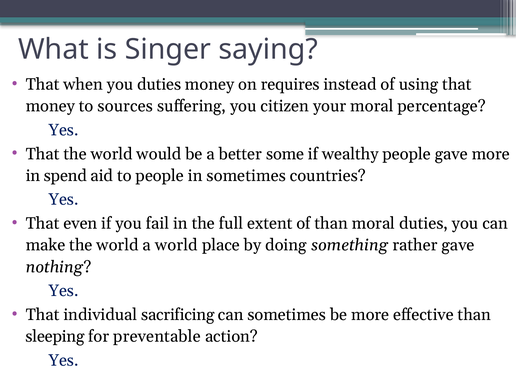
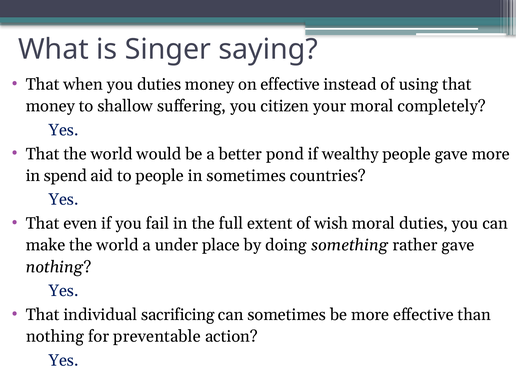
on requires: requires -> effective (290, 84)
sources: sources -> shallow (125, 106)
percentage: percentage -> completely (442, 106)
some: some -> pond (285, 154)
of than: than -> wish (331, 223)
a world: world -> under (176, 245)
sleeping: sleeping -> nothing (55, 336)
